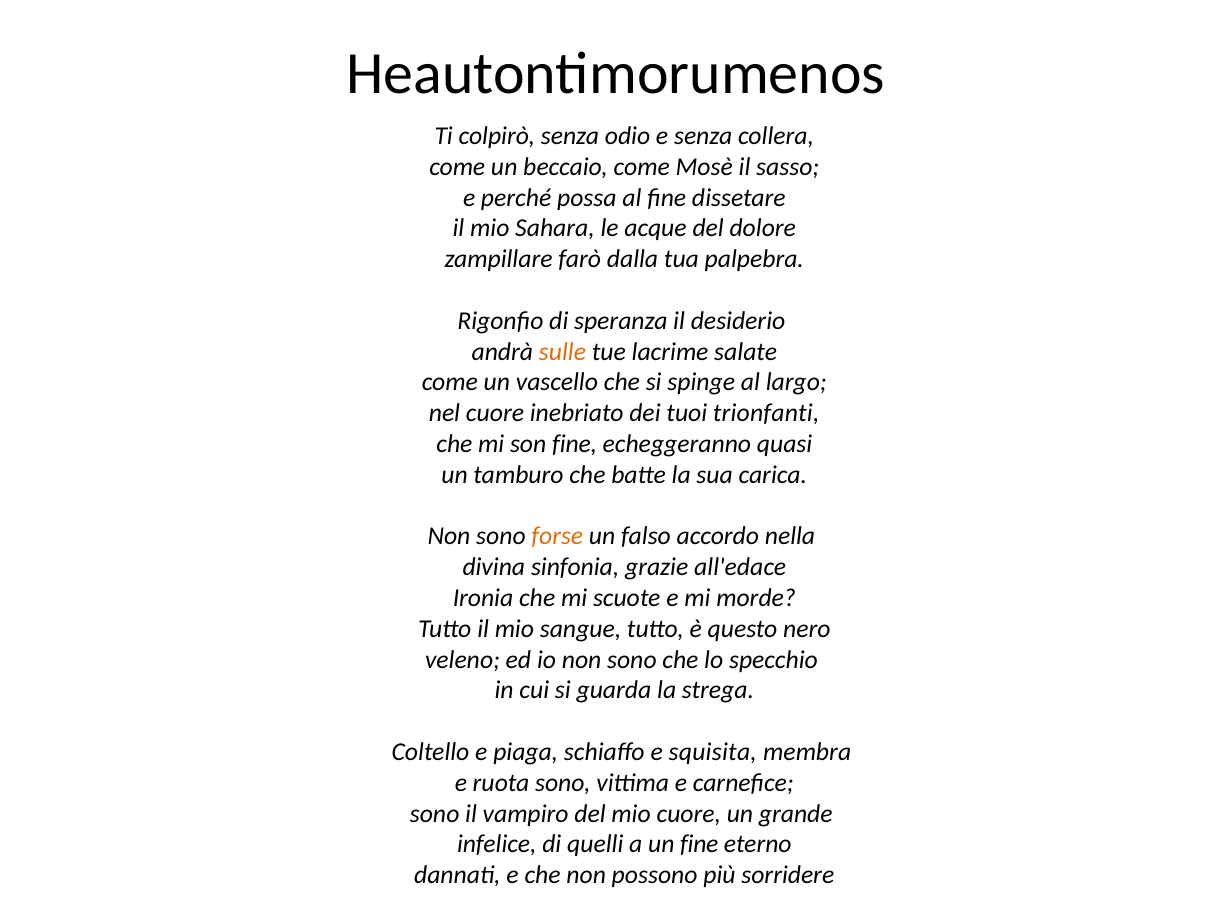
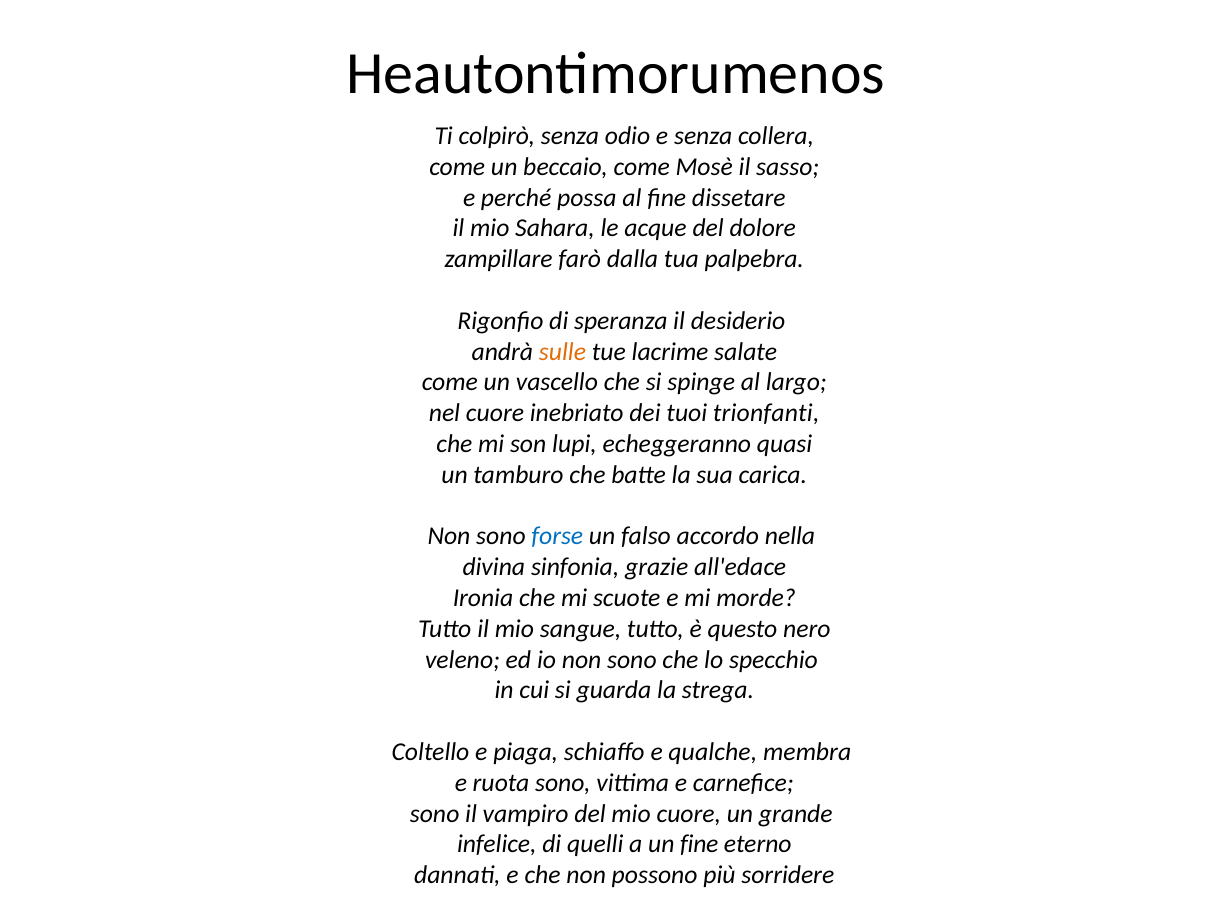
son fine: fine -> lupi (575, 444)
forse colour: orange -> blue (557, 536)
squisita: squisita -> qualche (713, 752)
